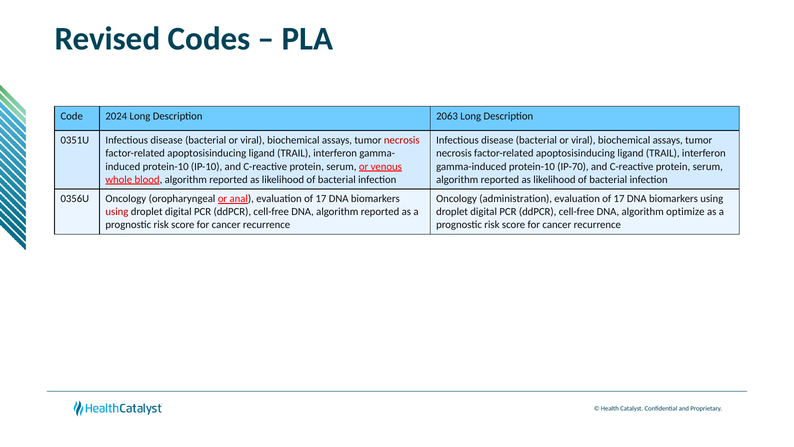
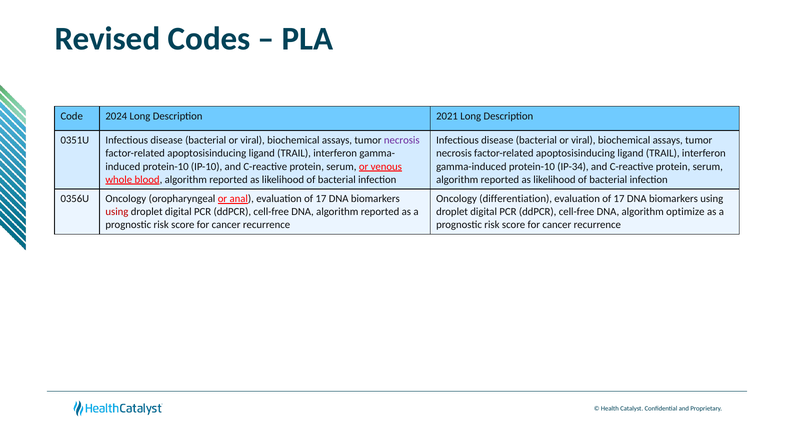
2063: 2063 -> 2021 (447, 116)
necrosis colour: red -> purple (402, 140)
IP-70: IP-70 -> IP-34 (573, 166)
administration: administration -> differentiation (516, 198)
